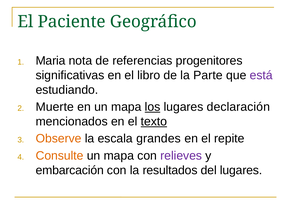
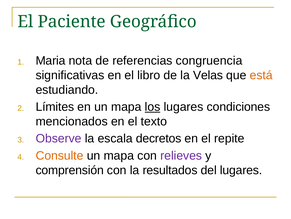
progenitores: progenitores -> congruencia (209, 61)
Parte: Parte -> Velas (208, 75)
está colour: purple -> orange (261, 75)
Muerte: Muerte -> Límites (55, 107)
declaración: declaración -> condiciones (238, 107)
texto underline: present -> none (154, 121)
Observe colour: orange -> purple (59, 138)
grandes: grandes -> decretos (159, 138)
embarcación: embarcación -> comprensión (70, 170)
